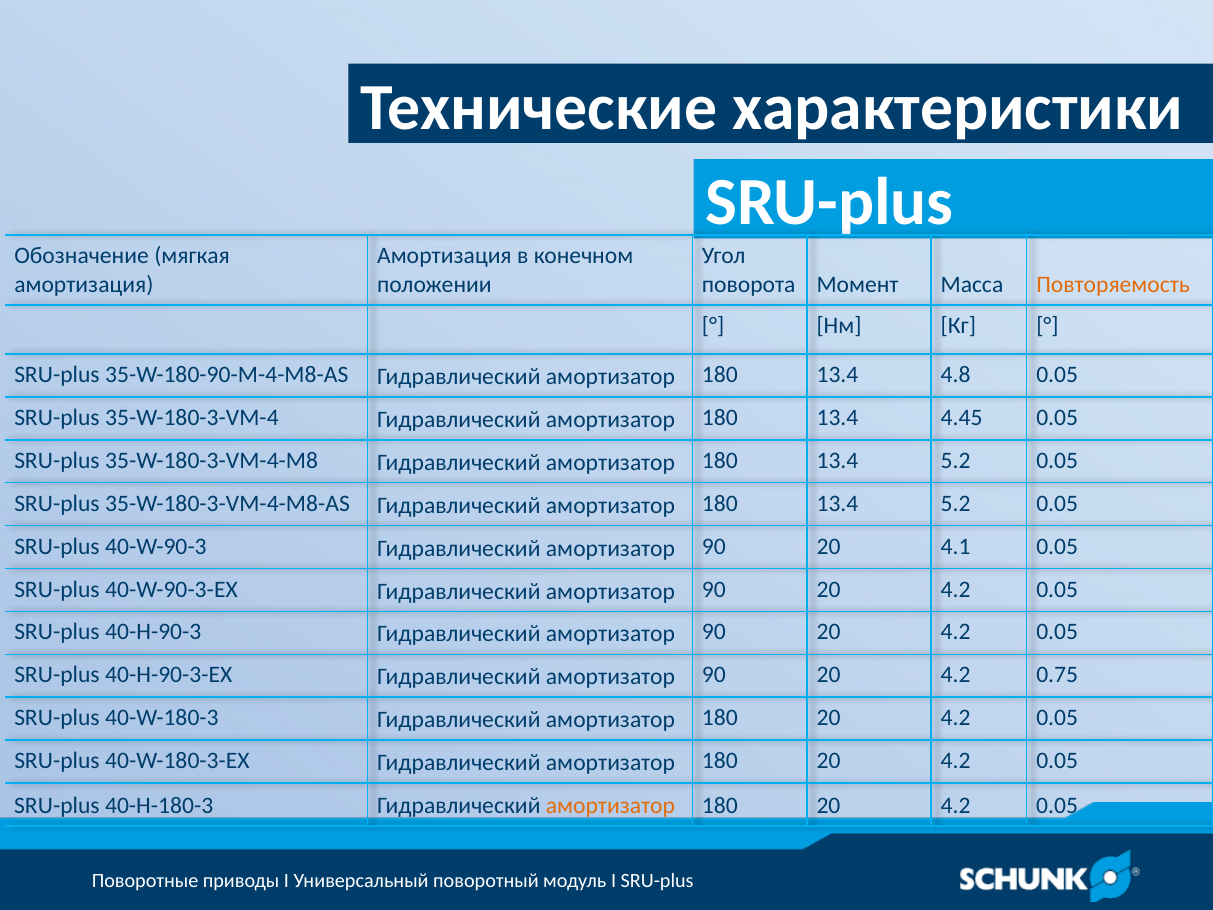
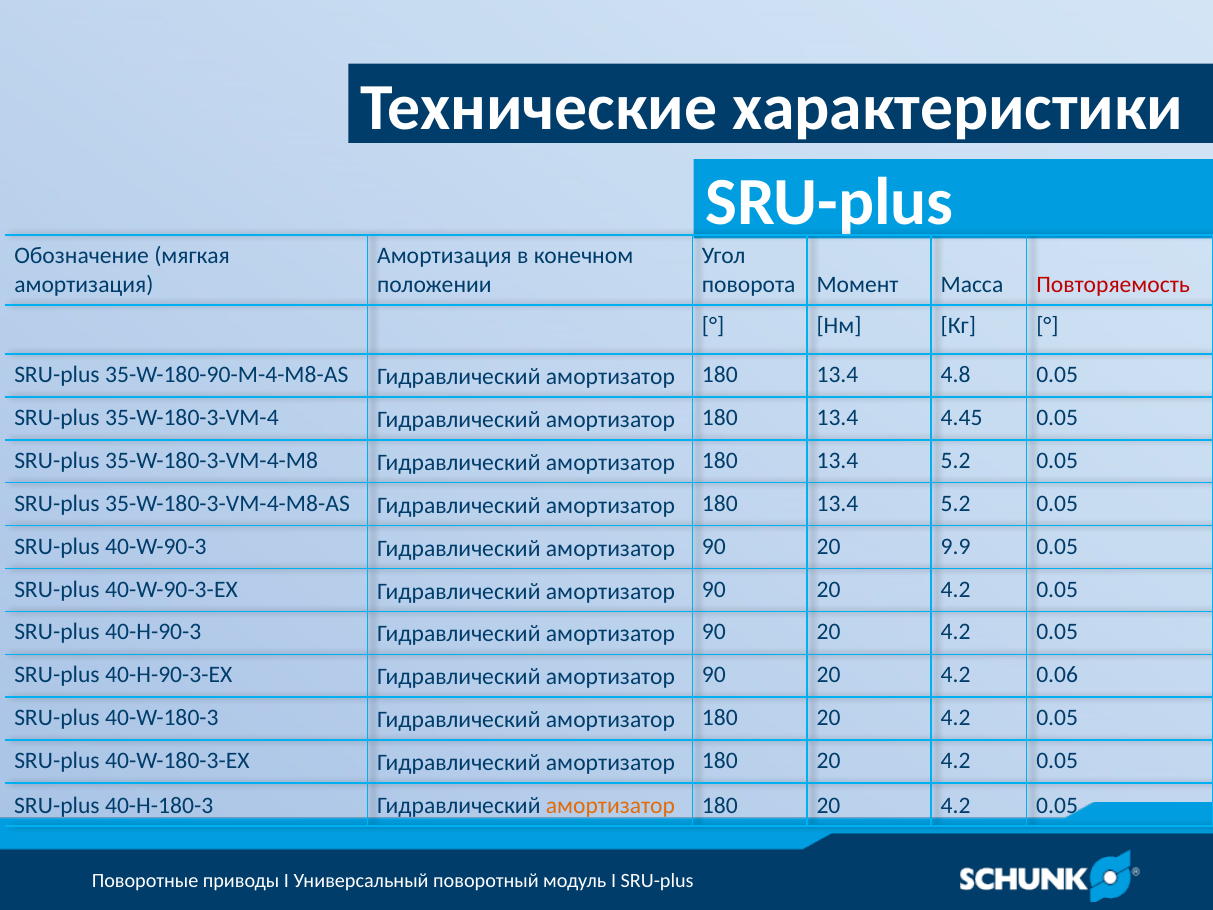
Повторяемость colour: orange -> red (1113, 285)
4.1: 4.1 -> 9.9 (956, 546)
0.75: 0.75 -> 0.06 (1057, 675)
